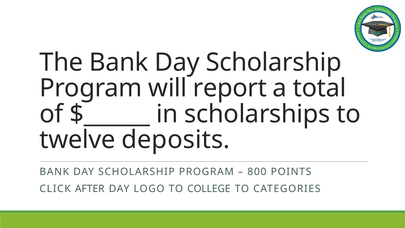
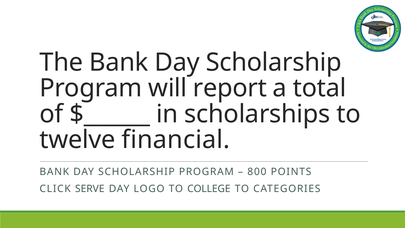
deposits: deposits -> financial (176, 140)
AFTER: AFTER -> SERVE (90, 189)
